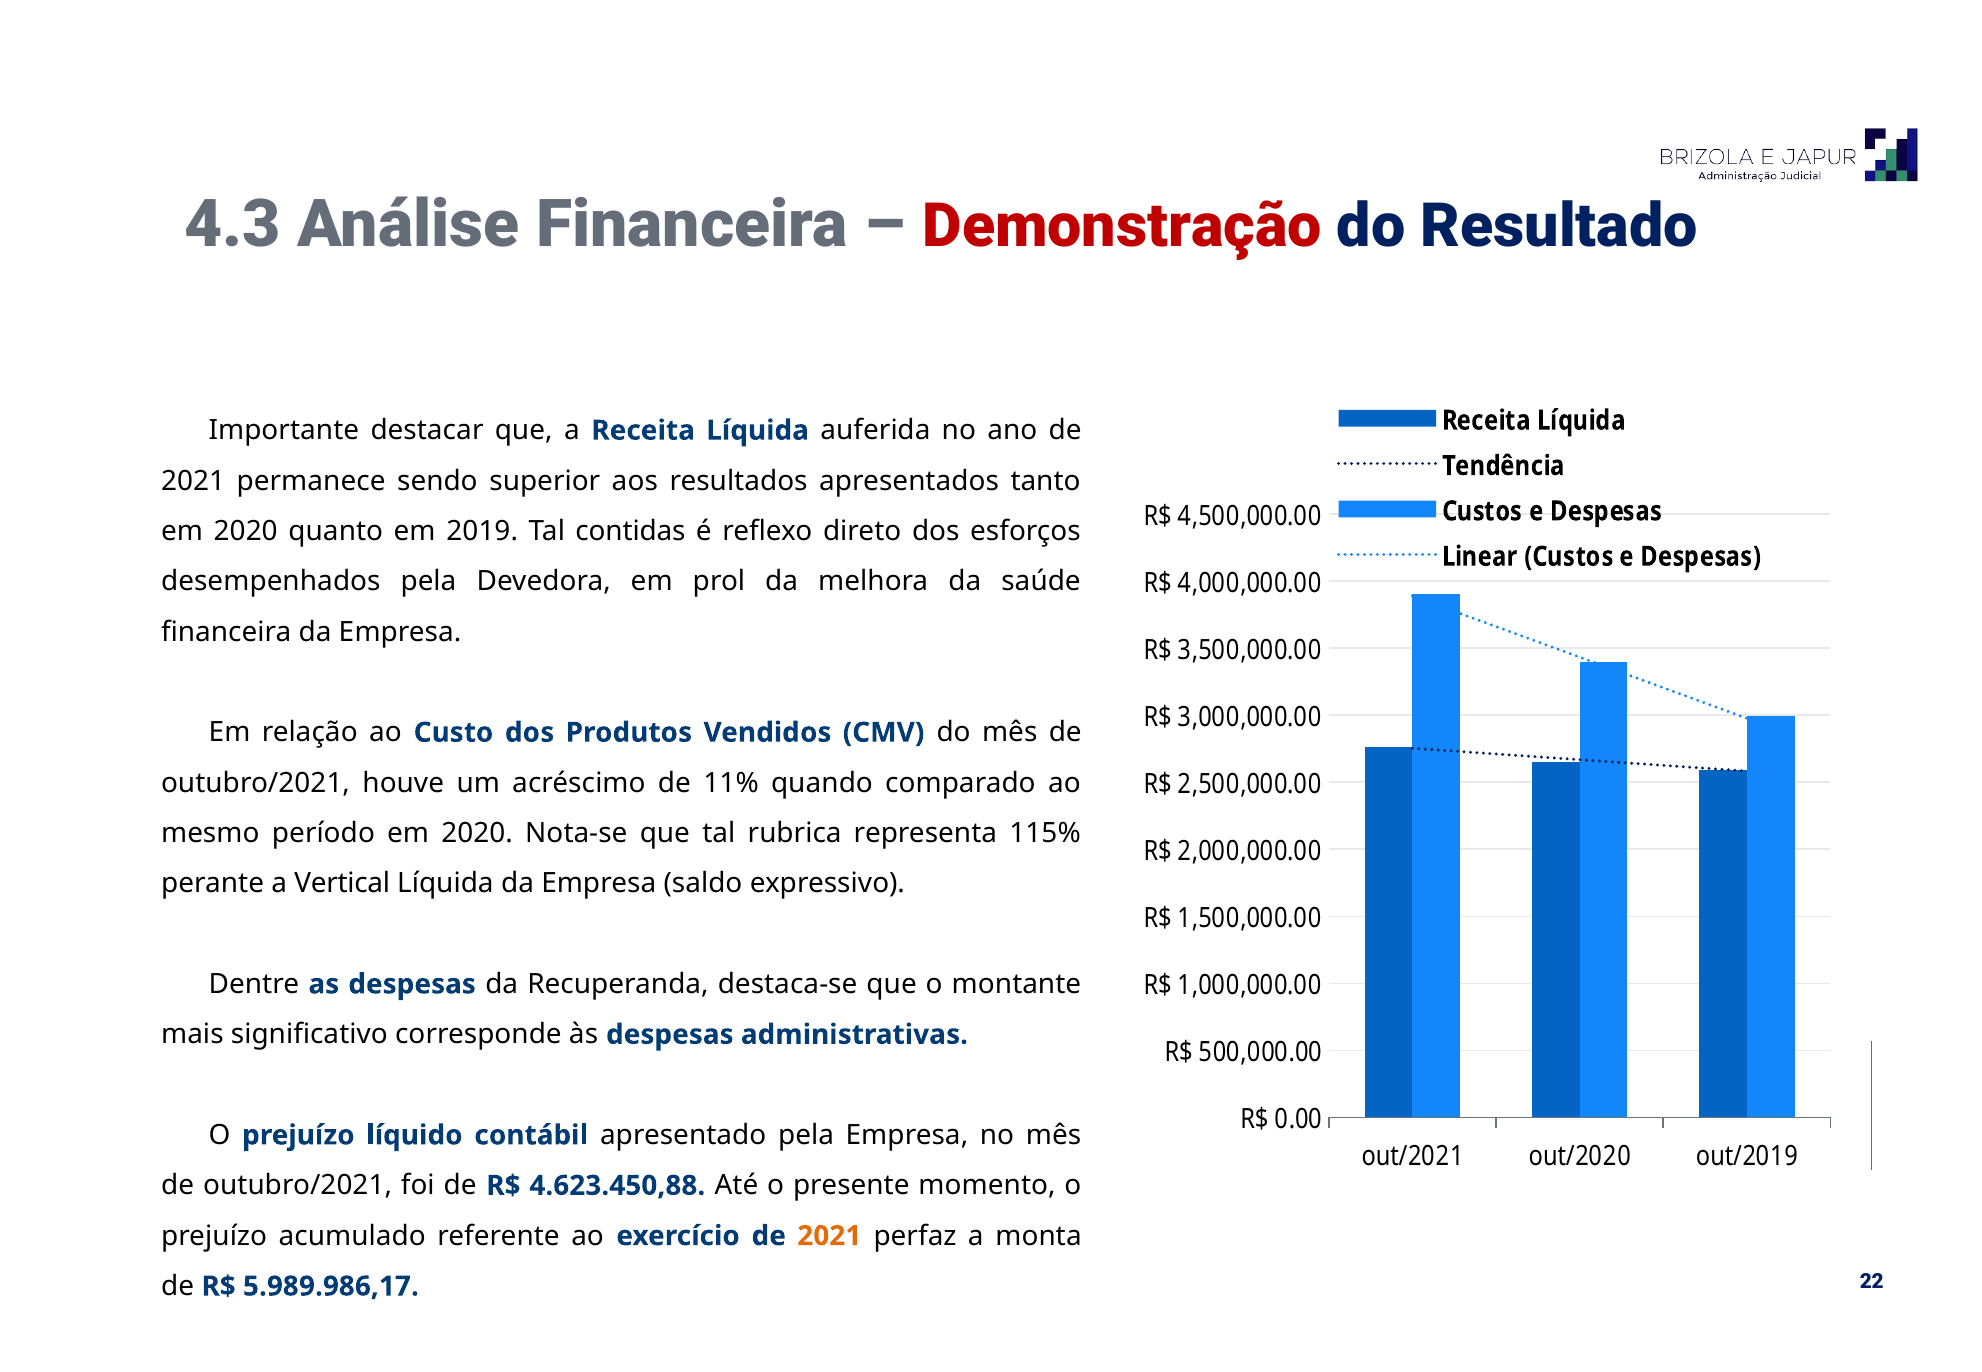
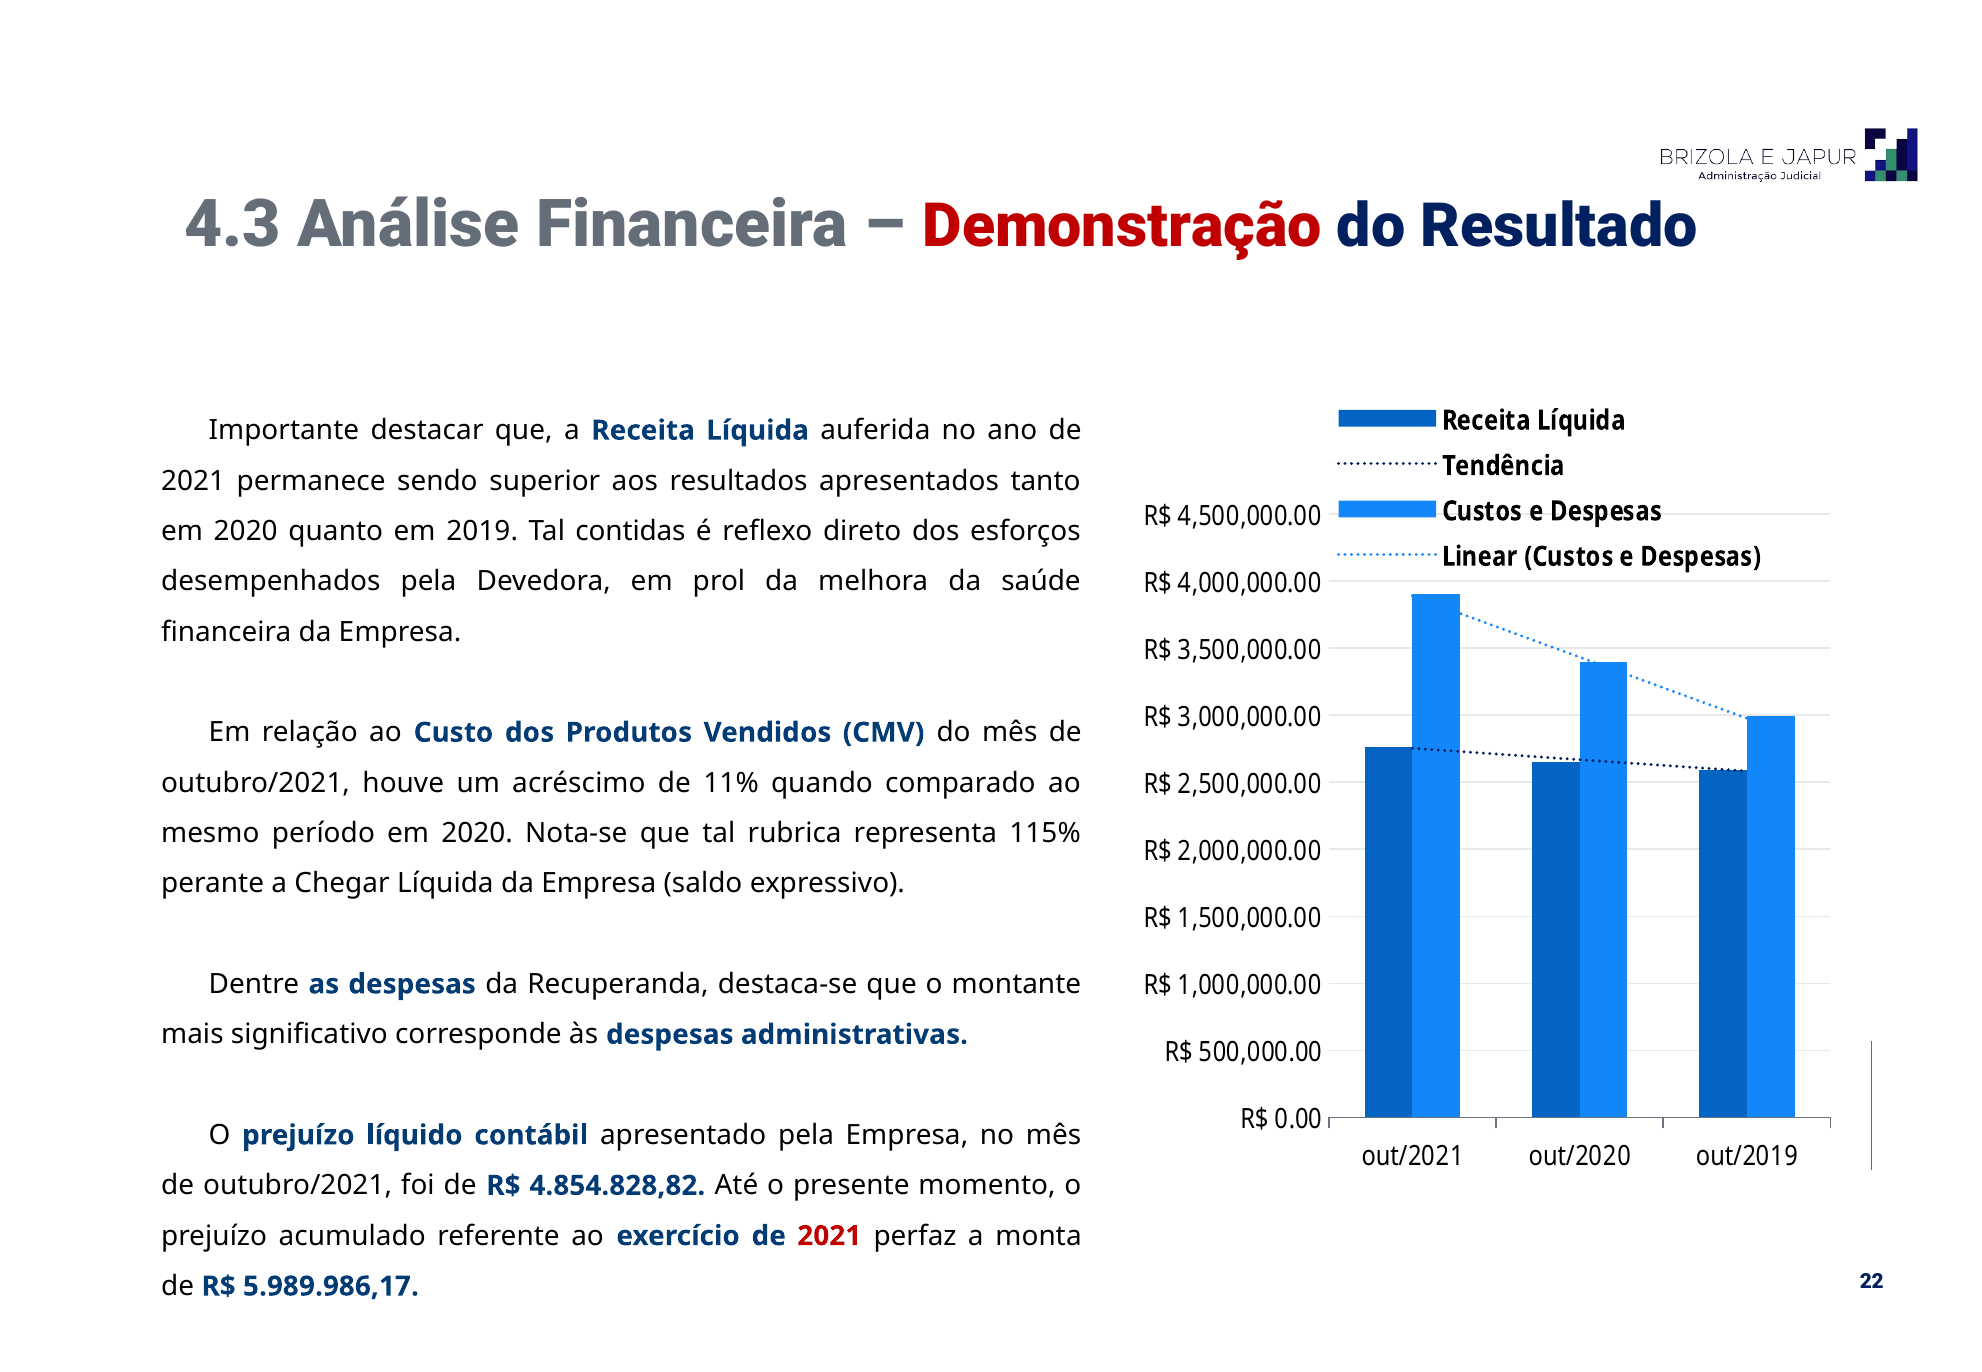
Vertical: Vertical -> Chegar (342, 884)
4.623.450,88: 4.623.450,88 -> 4.854.828,82 (617, 1186)
2021 colour: orange -> red (829, 1236)
